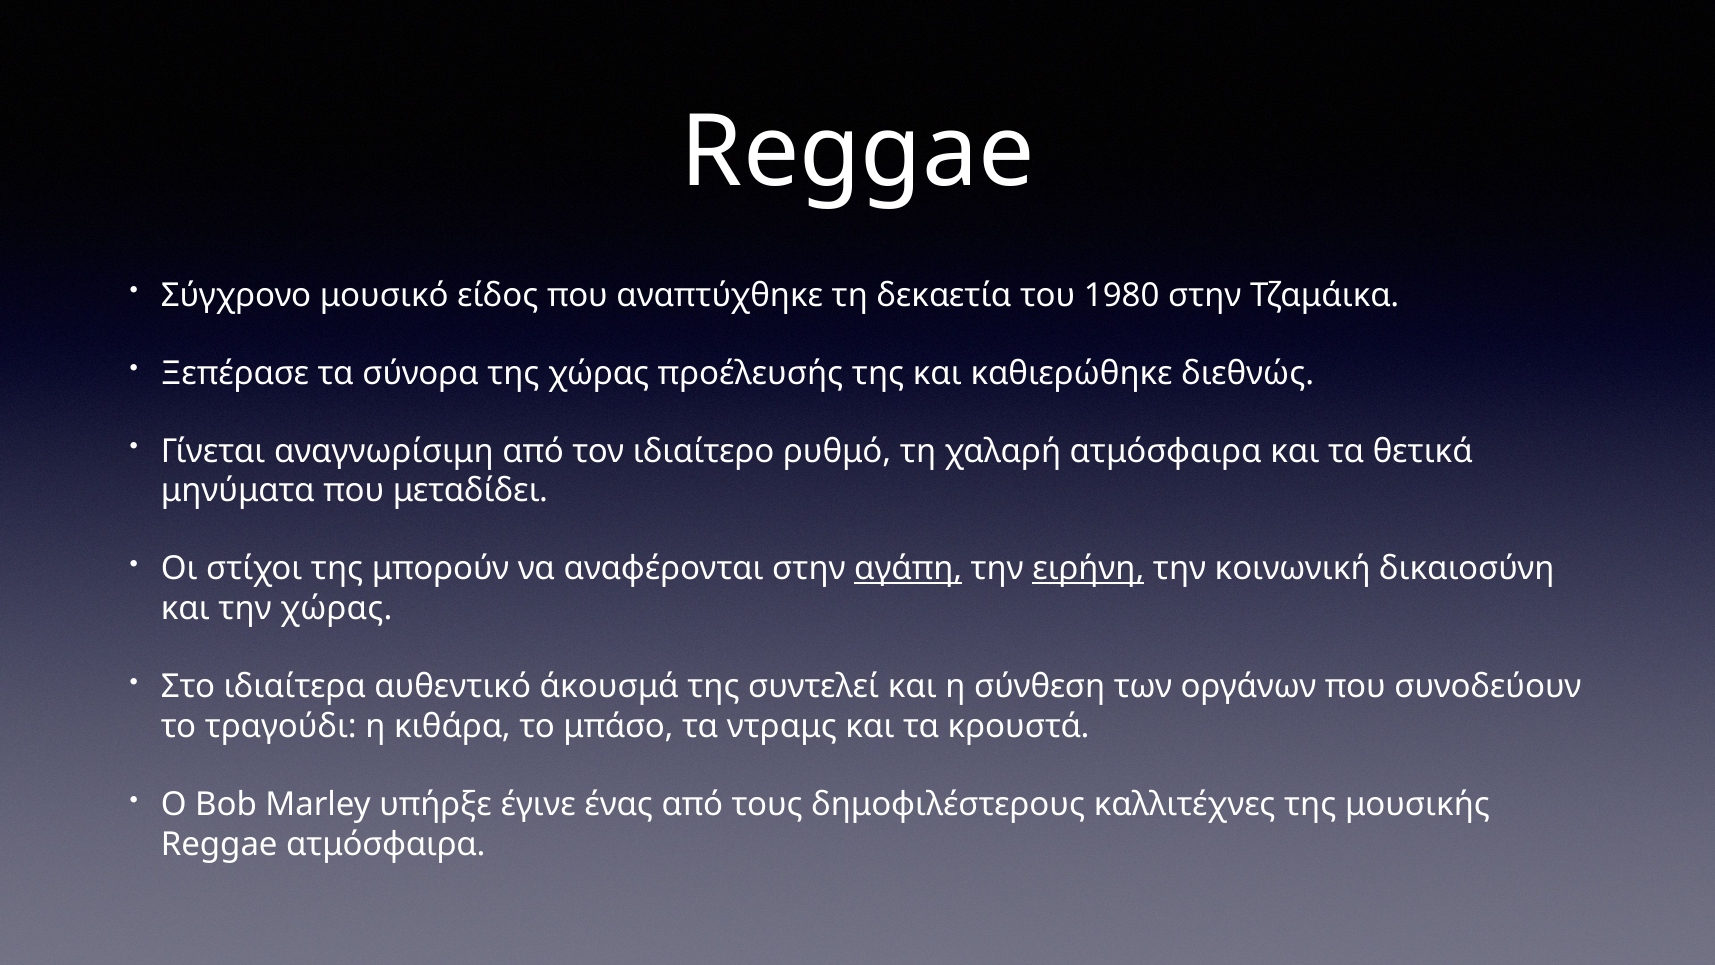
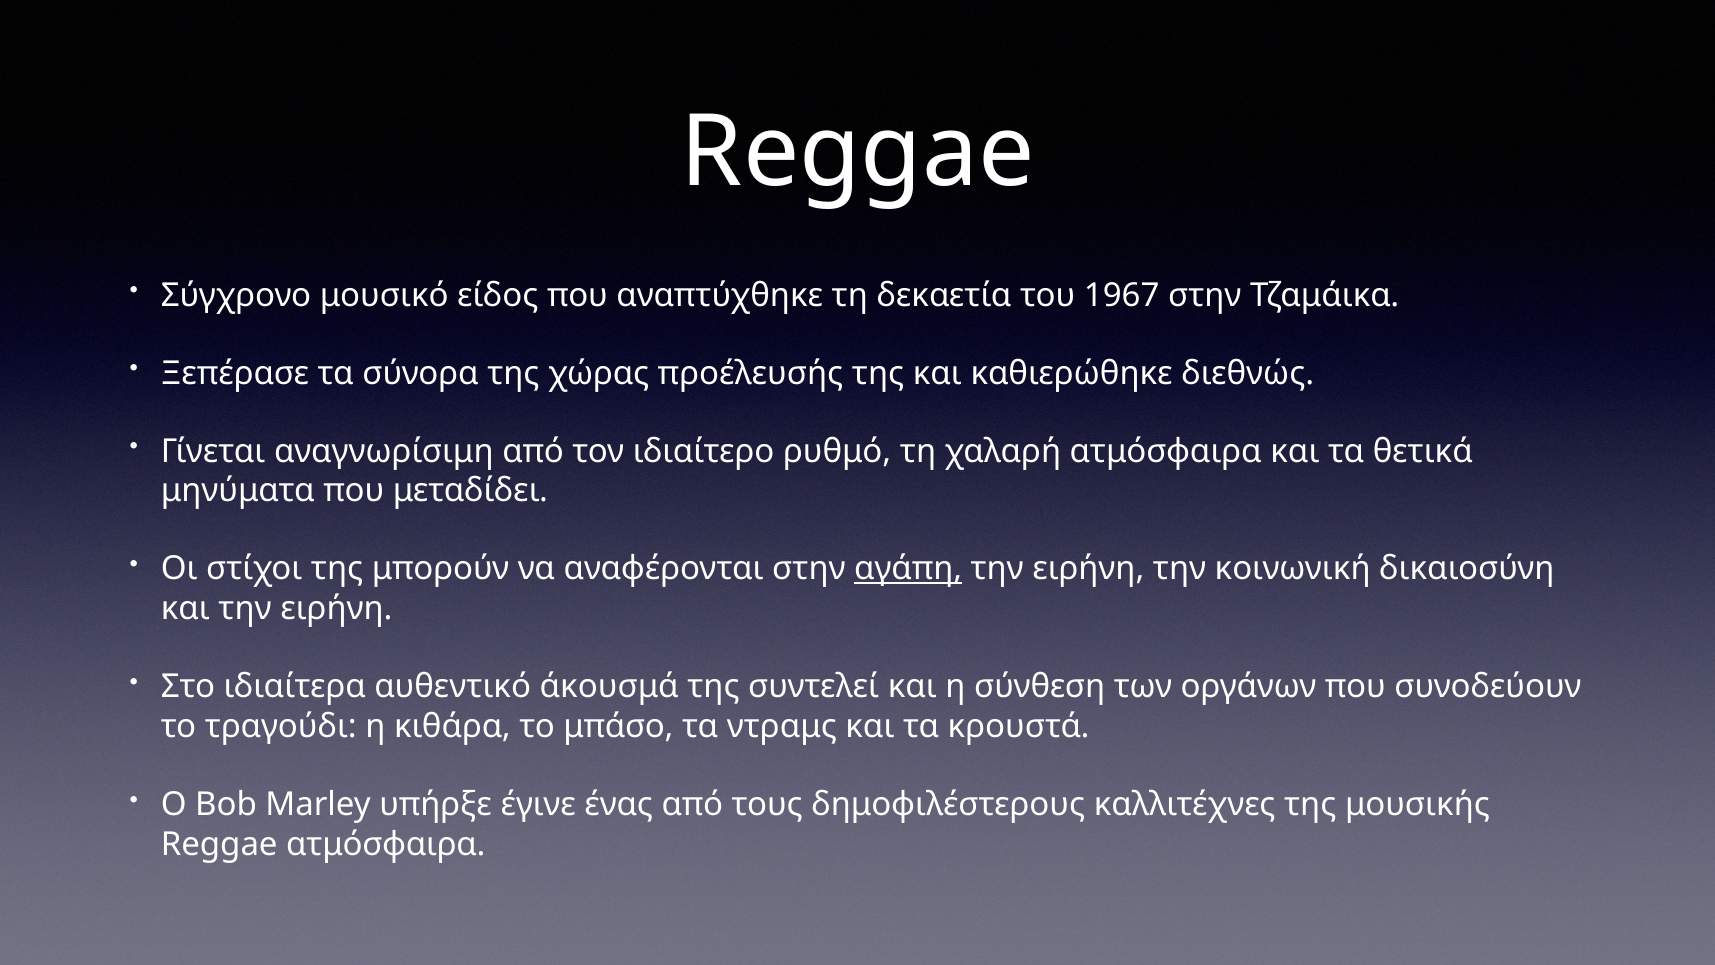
1980: 1980 -> 1967 (1122, 295)
ειρήνη underline: present -> none (1088, 569)
και την χώρας: χώρας -> ειρήνη (336, 609)
